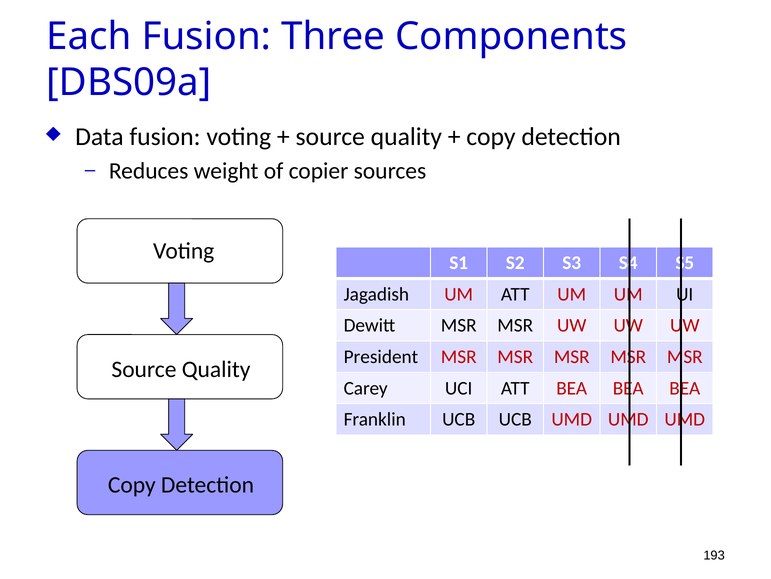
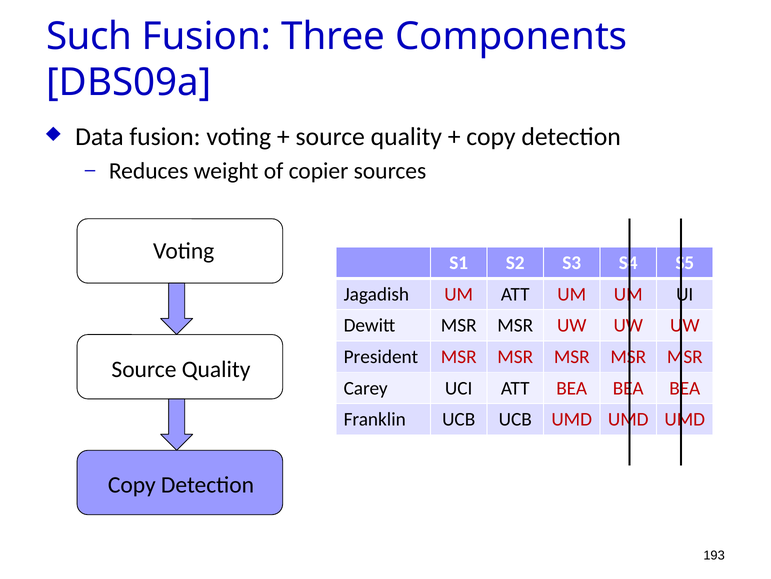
Each: Each -> Such (89, 36)
